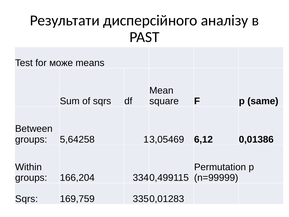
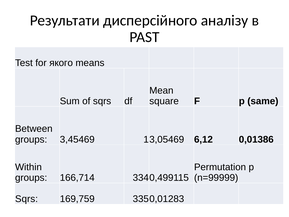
може: може -> якого (61, 63)
5,64258: 5,64258 -> 3,45469 (77, 139)
166,204: 166,204 -> 166,714 (77, 178)
